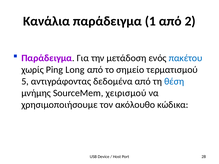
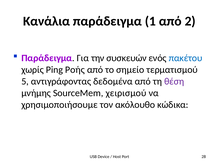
μετάδοση: μετάδοση -> συσκευών (126, 58)
Long: Long -> Ροής (75, 70)
θέση colour: blue -> purple (174, 81)
